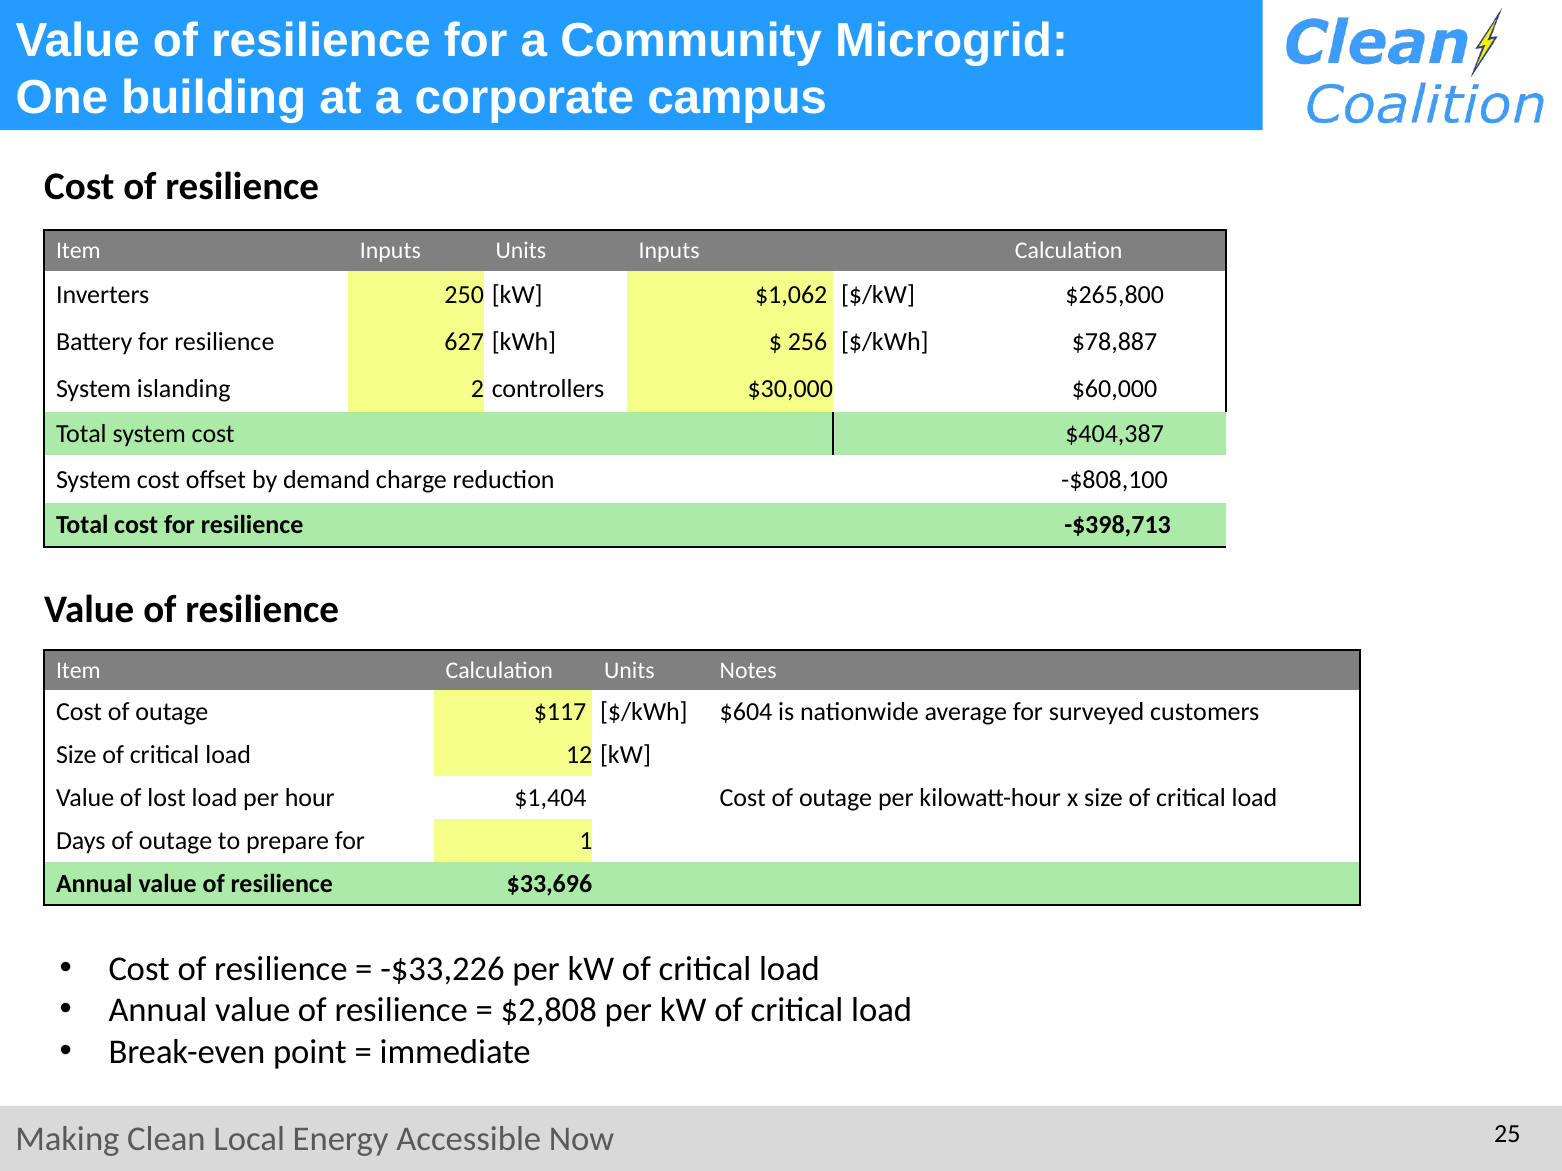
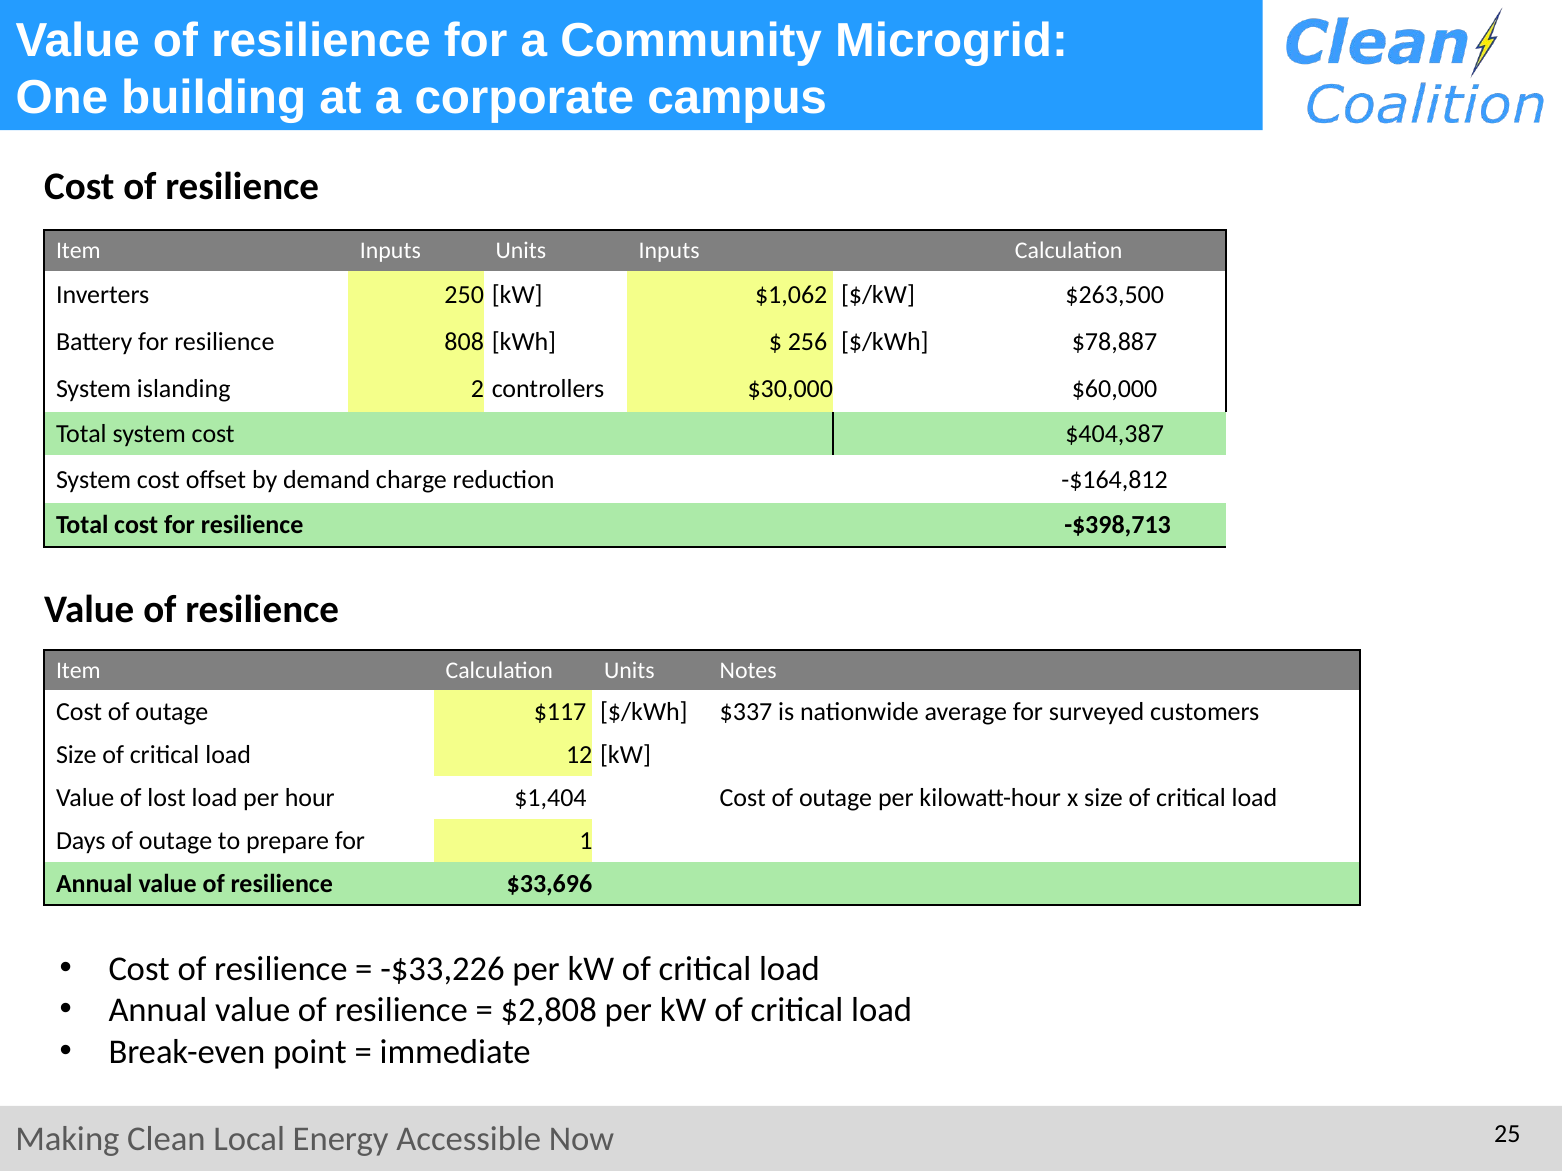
$265,800: $265,800 -> $263,500 (1115, 295)
627: 627 -> 808 (464, 342)
-$808,100: -$808,100 -> -$164,812 (1115, 480)
$604: $604 -> $337 (746, 713)
